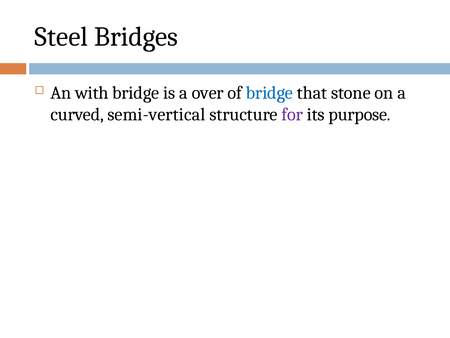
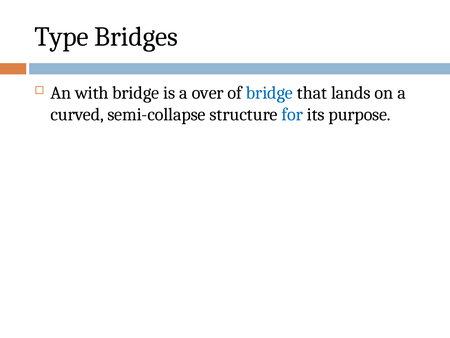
Steel: Steel -> Type (62, 37)
stone: stone -> lands (351, 93)
semi-vertical: semi-vertical -> semi-collapse (156, 114)
for colour: purple -> blue (292, 114)
